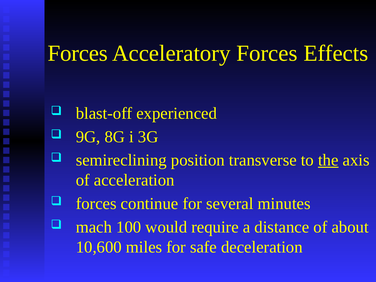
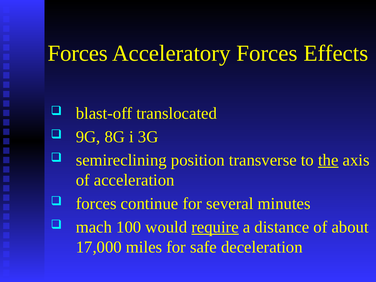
experienced: experienced -> translocated (177, 113)
require underline: none -> present (215, 227)
10,600: 10,600 -> 17,000 (99, 247)
